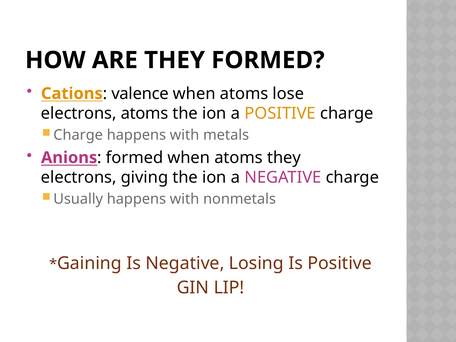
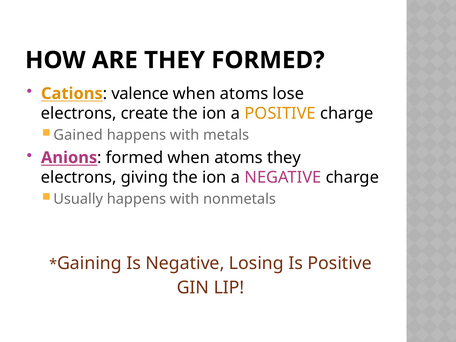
electrons atoms: atoms -> create (145, 113)
Charge: Charge -> Gained (78, 135)
